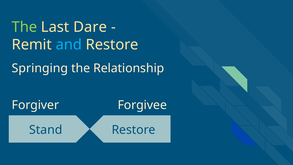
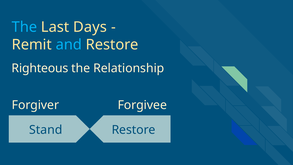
The colour: light green -> light blue (24, 27)
Dare: Dare -> Days (90, 27)
Springing: Springing -> Righteous (40, 68)
